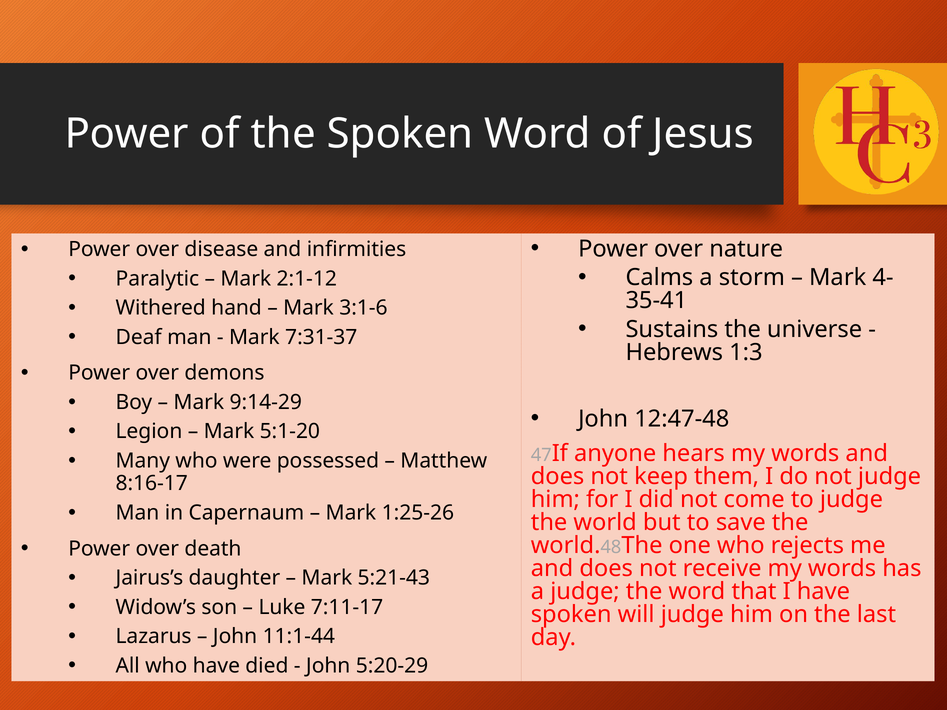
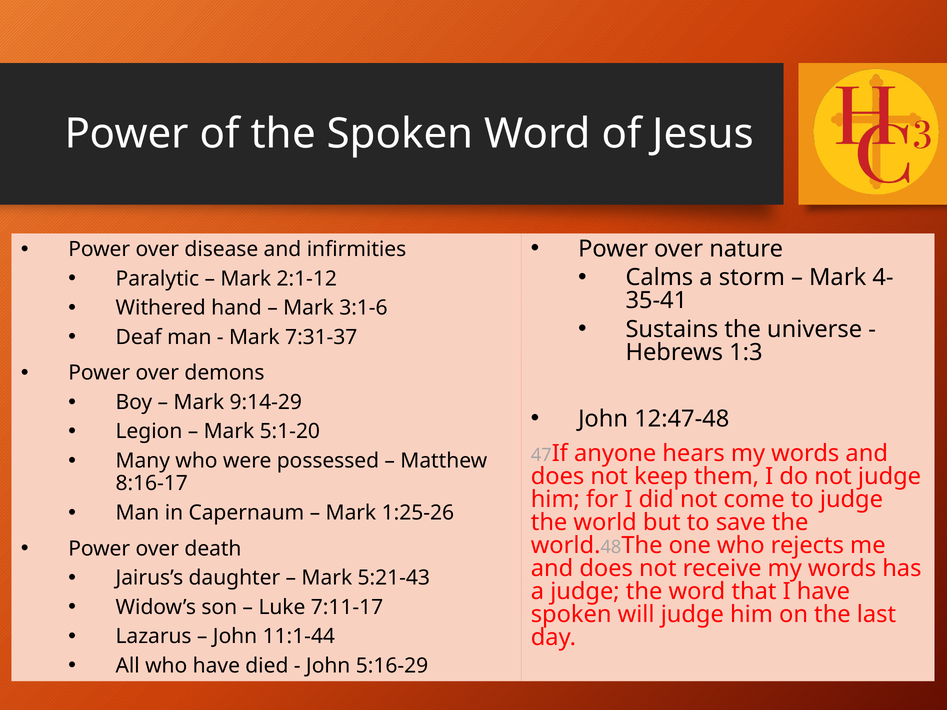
5:20-29: 5:20-29 -> 5:16-29 (392, 666)
